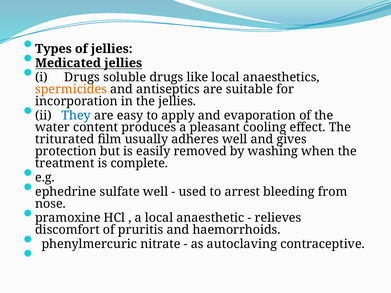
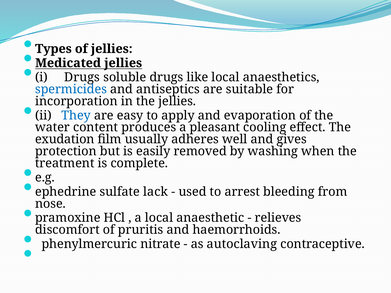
spermicides colour: orange -> blue (71, 89)
triturated: triturated -> exudation (65, 139)
sulfate well: well -> lack (156, 192)
